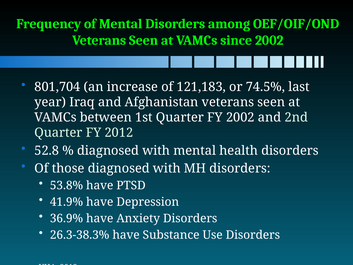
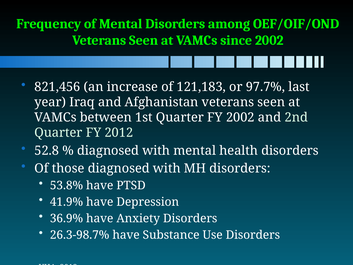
801,704: 801,704 -> 821,456 (57, 87)
74.5%: 74.5% -> 97.7% (265, 87)
26.3-38.3%: 26.3-38.3% -> 26.3-98.7% (80, 235)
